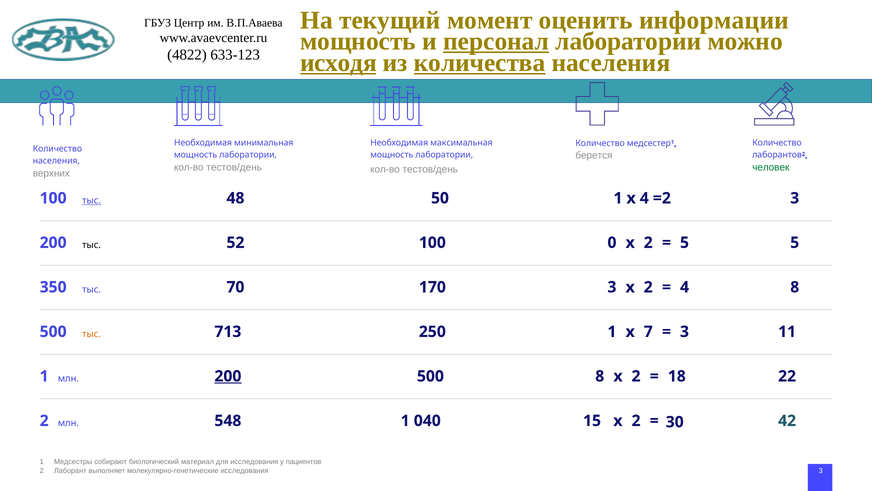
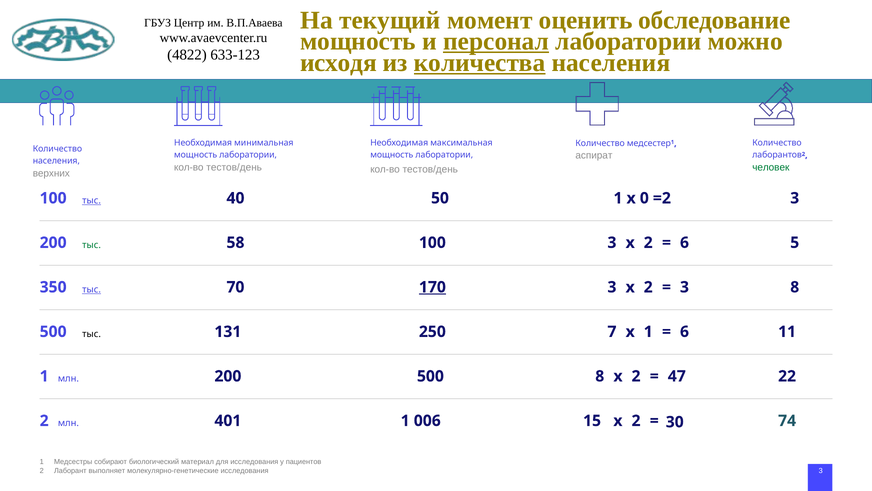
информации: информации -> обследование (714, 20)
исходя underline: present -> none (338, 63)
берется: берется -> аспират (594, 155)
48: 48 -> 40 (235, 198)
x 4: 4 -> 0 (644, 198)
52: 52 -> 58 (235, 242)
100 0: 0 -> 3 (612, 242)
5: 5 -> 6 (685, 242)
тыс colour: black -> green (92, 245)
170 underline: none -> present (432, 287)
4: 4 -> 3 (685, 287)
тыс underline: none -> present (92, 289)
713: 713 -> 131 (228, 331)
250 1: 1 -> 7 (612, 331)
x 7: 7 -> 1 (648, 331)
3: 3 -> 6 (685, 331)
тыс colour: orange -> black (92, 334)
200 underline: present -> none (228, 376)
18: 18 -> 47 (677, 376)
548: 548 -> 401 (228, 420)
040: 040 -> 006 (427, 420)
42: 42 -> 74 (787, 420)
